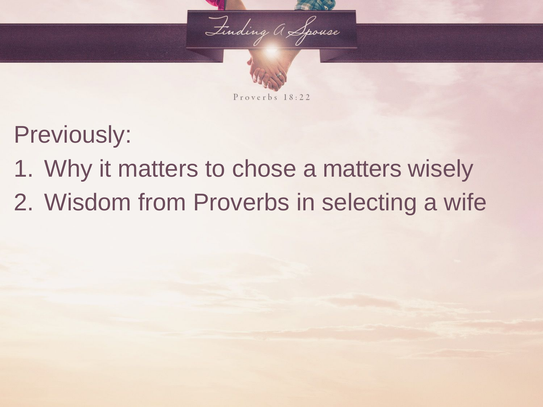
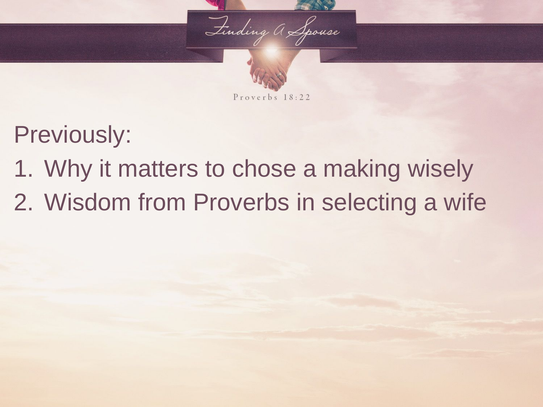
a matters: matters -> making (362, 169)
